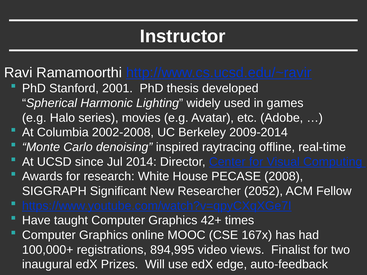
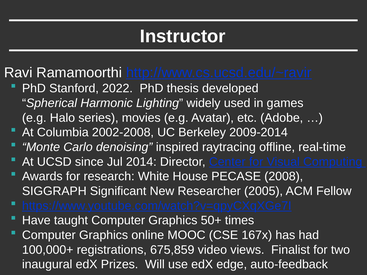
2001: 2001 -> 2022 (117, 88)
2052: 2052 -> 2005 (264, 191)
42+: 42+ -> 50+ (211, 221)
894,995: 894,995 -> 675,859 (172, 250)
